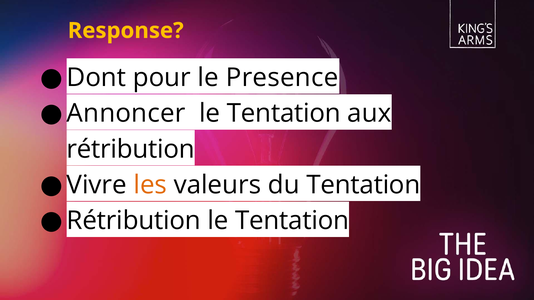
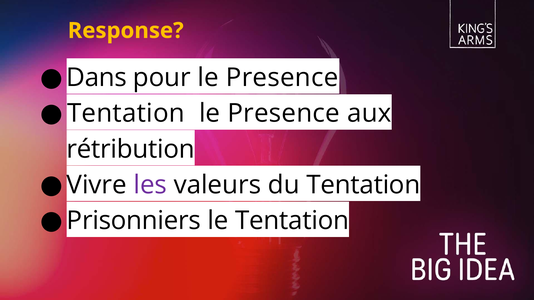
Dont: Dont -> Dans (96, 78)
Annoncer: Annoncer -> Tentation (126, 114)
Tentation: Tentation -> Presence (284, 114)
les colour: orange -> purple (150, 185)
Rétribution: Rétribution -> Prisonniers (134, 221)
